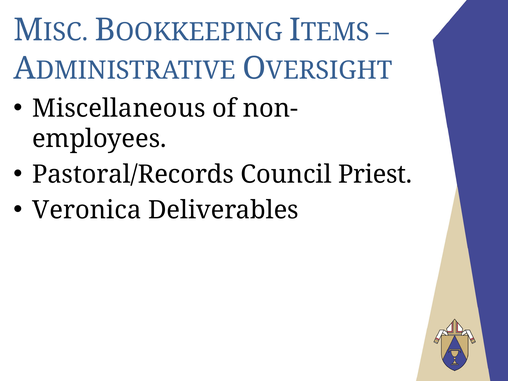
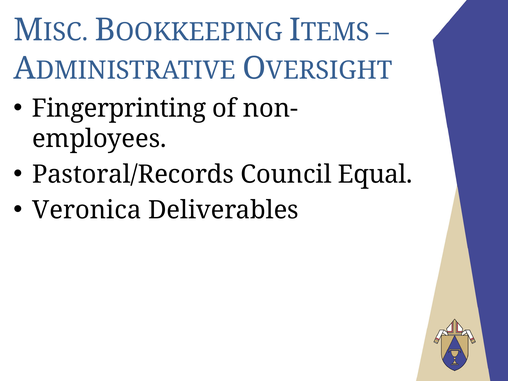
Miscellaneous: Miscellaneous -> Fingerprinting (119, 108)
Priest: Priest -> Equal (375, 174)
